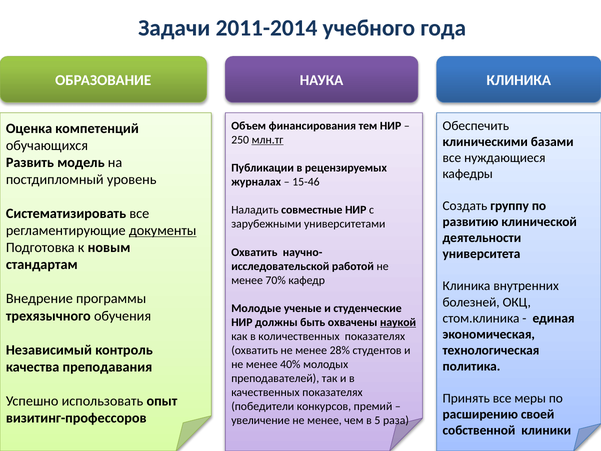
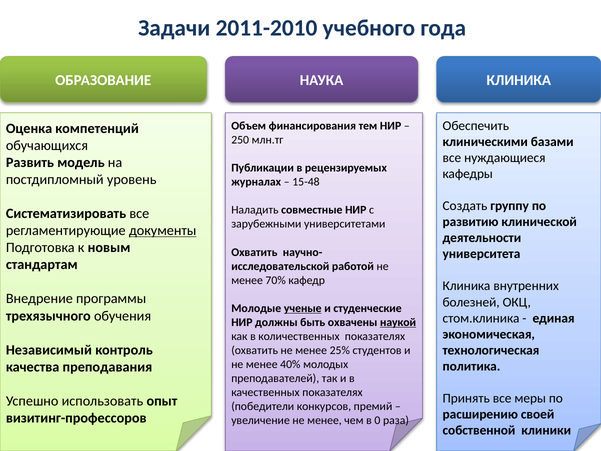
2011-2014: 2011-2014 -> 2011-2010 (267, 28)
млн.тг underline: present -> none (268, 140)
15-46: 15-46 -> 15-48 (306, 182)
ученые underline: none -> present (303, 308)
28%: 28% -> 25% (340, 350)
5: 5 -> 0 (377, 420)
